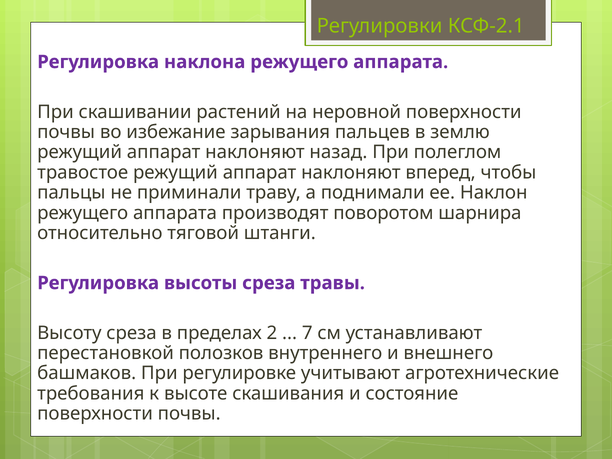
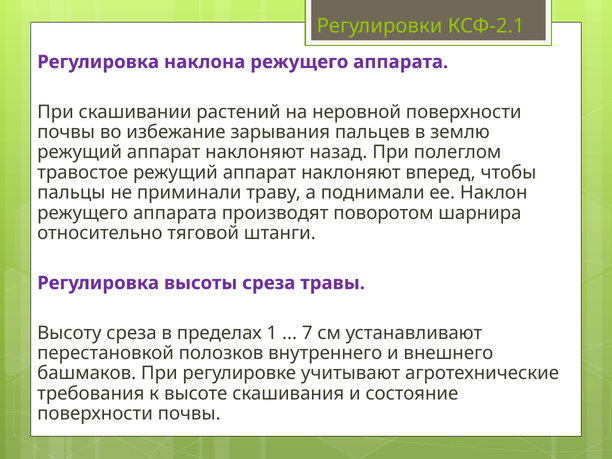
2: 2 -> 1 (272, 333)
